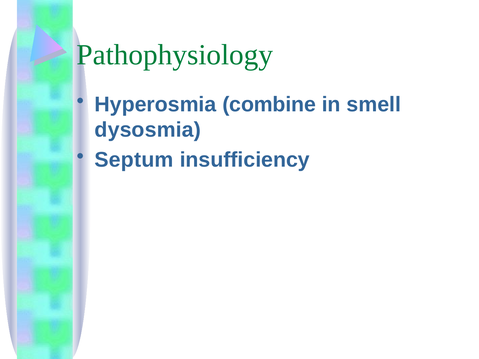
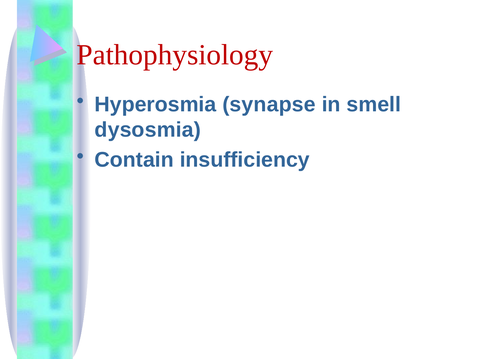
Pathophysiology colour: green -> red (175, 55)
combine: combine -> synapse (269, 105)
Septum: Septum -> Contain (134, 160)
